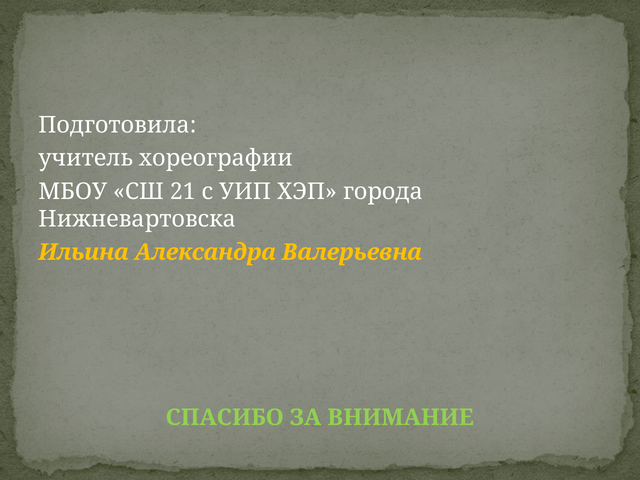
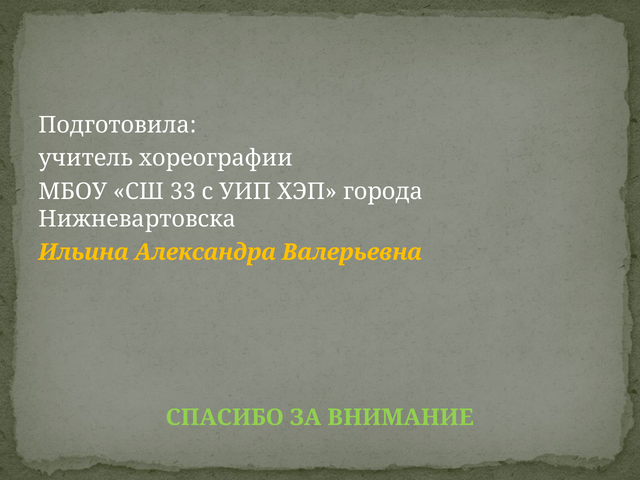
21: 21 -> 33 (183, 191)
